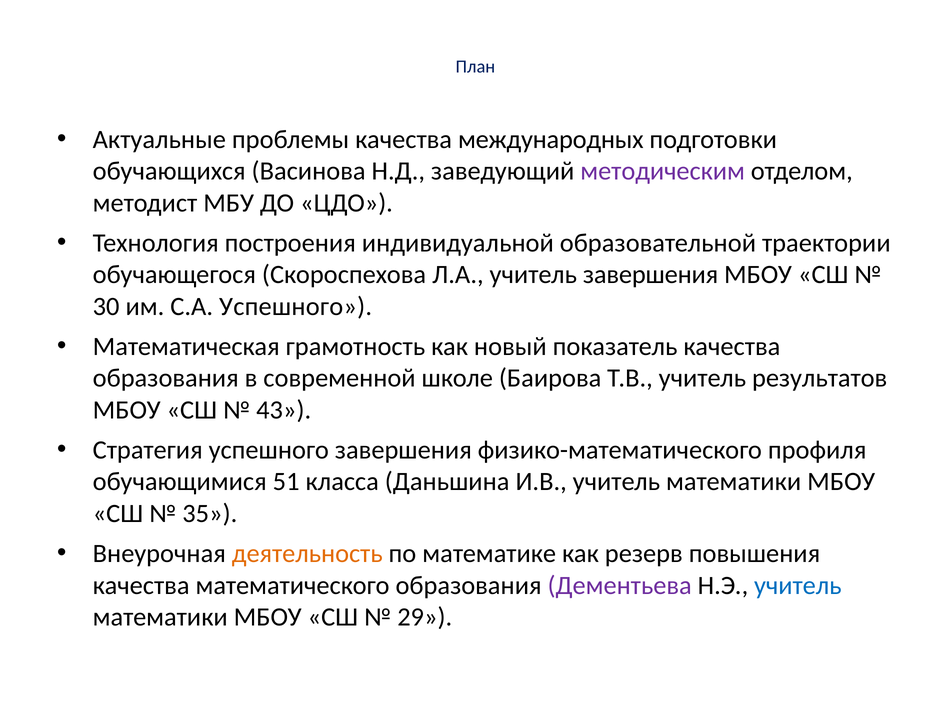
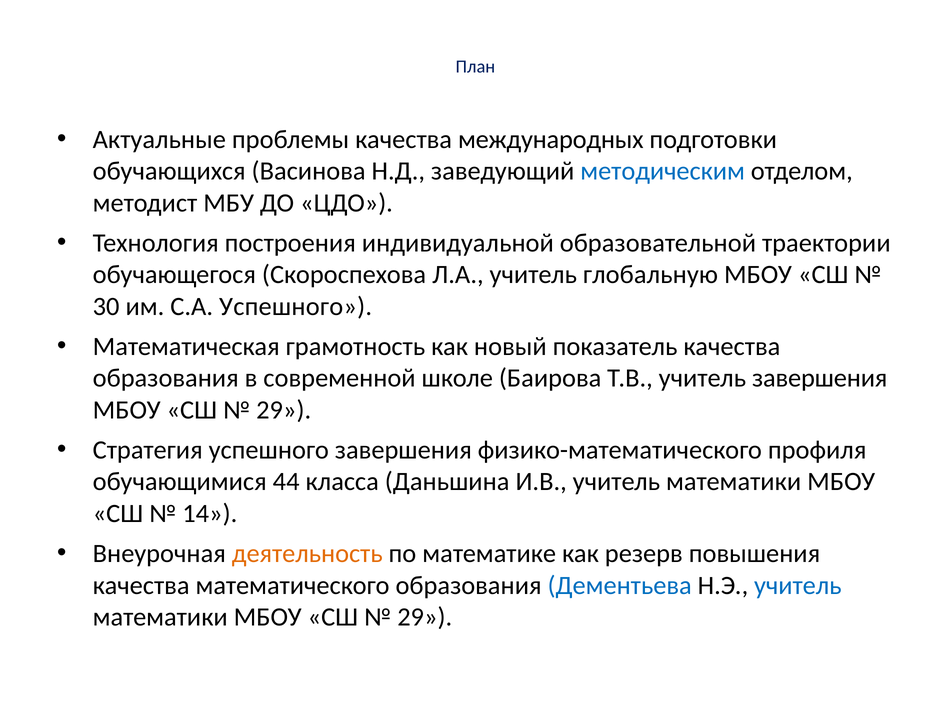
методическим colour: purple -> blue (663, 171)
учитель завершения: завершения -> глобальную (650, 275)
учитель результатов: результатов -> завершения (820, 378)
43: 43 -> 29 (284, 410)
51: 51 -> 44 (286, 482)
35: 35 -> 14 (210, 514)
Дементьева colour: purple -> blue (620, 586)
